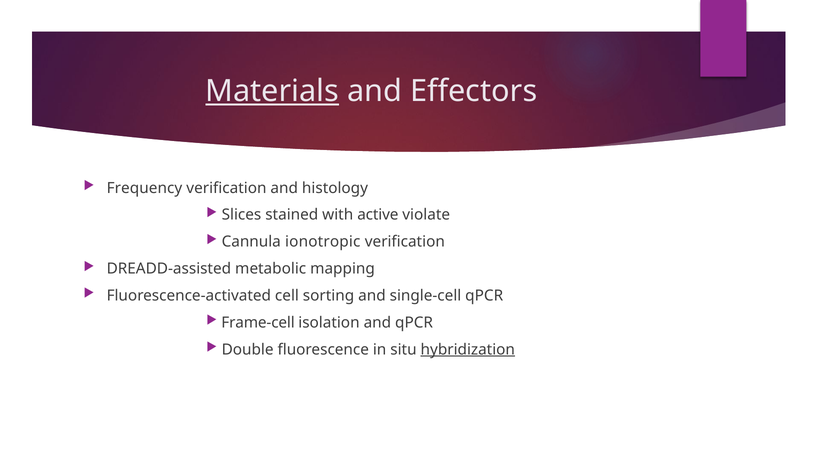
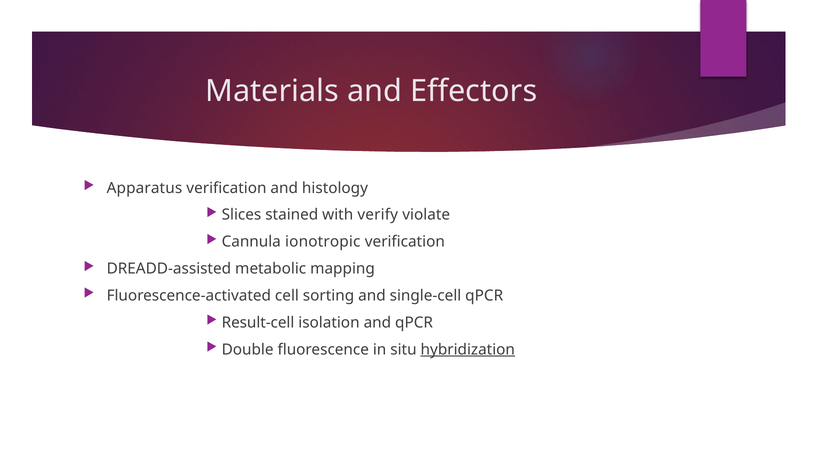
Materials underline: present -> none (272, 91)
Frequency: Frequency -> Apparatus (144, 188)
active: active -> verify (378, 215)
Frame-cell: Frame-cell -> Result-cell (258, 323)
